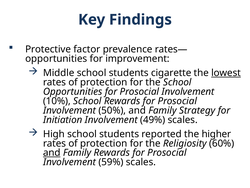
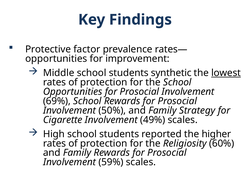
cigarette: cigarette -> synthetic (171, 73)
10%: 10% -> 69% (57, 101)
Initiation: Initiation -> Cigarette (63, 119)
and underline: present -> none (52, 152)
